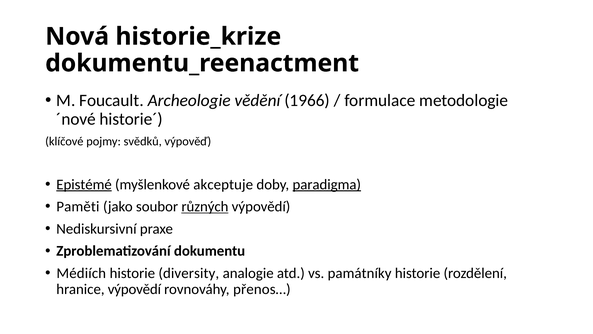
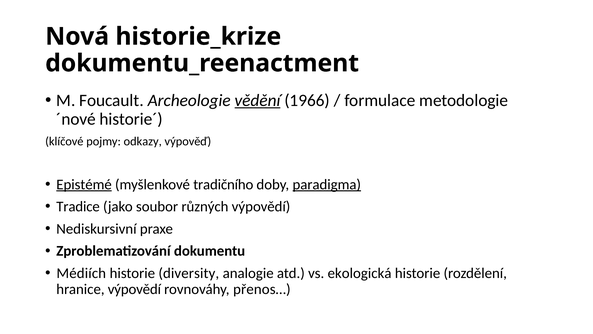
vědění underline: none -> present (257, 100)
svědků: svědků -> odkazy (143, 141)
akceptuje: akceptuje -> tradičního (223, 184)
Paměti: Paměti -> Tradice (78, 206)
různých underline: present -> none (205, 206)
památníky: památníky -> ekologická (360, 273)
